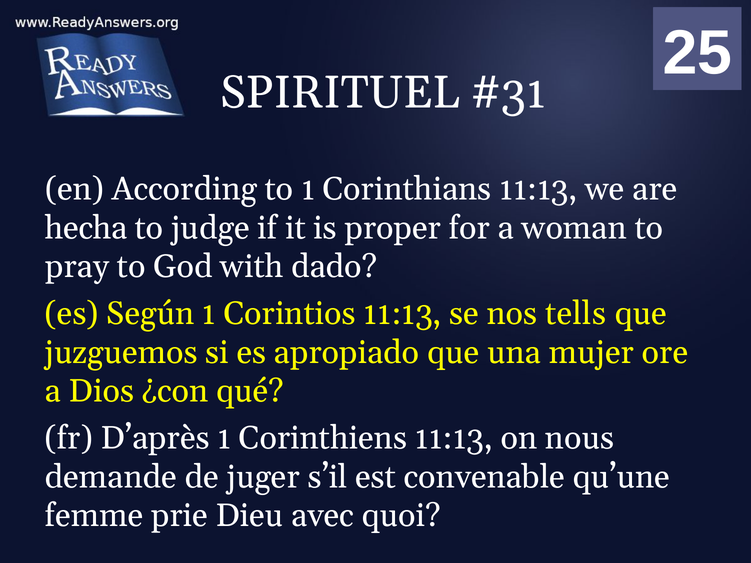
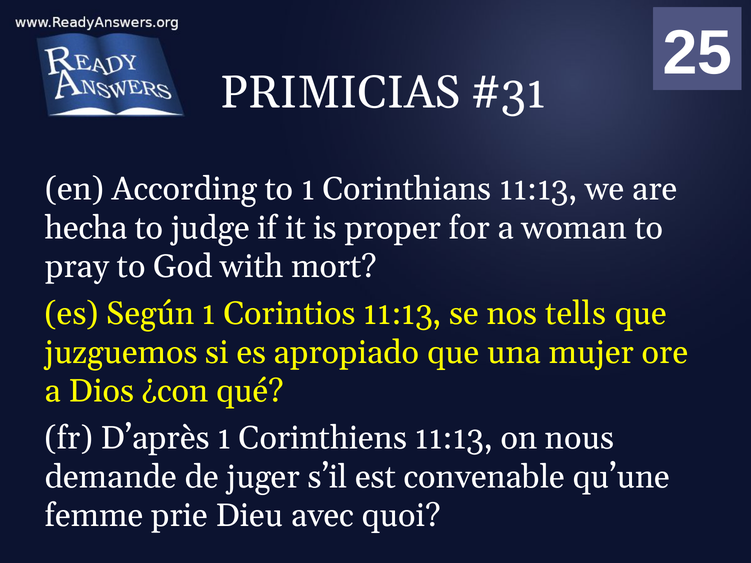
SPIRITUEL: SPIRITUEL -> PRIMICIAS (340, 93)
dado: dado -> mort (334, 267)
